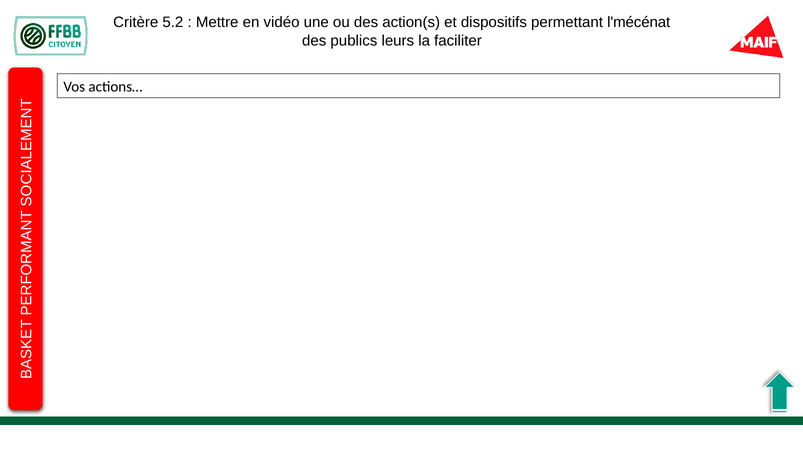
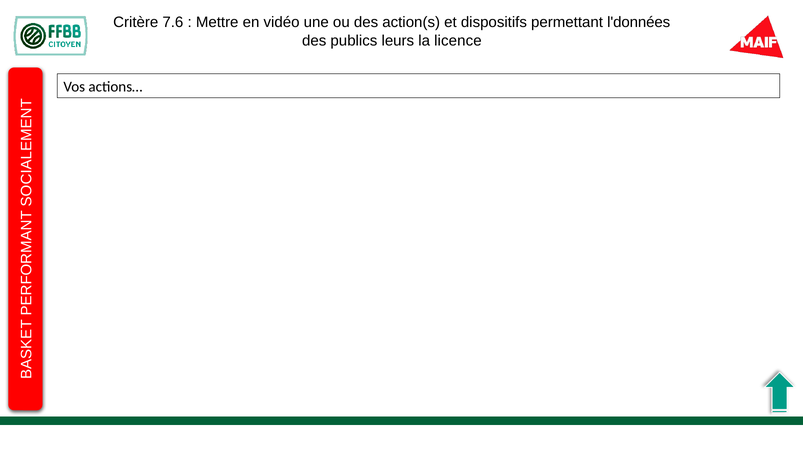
5.2: 5.2 -> 7.6 (173, 22)
l'mécénat: l'mécénat -> l'données (639, 22)
faciliter: faciliter -> licence (458, 41)
